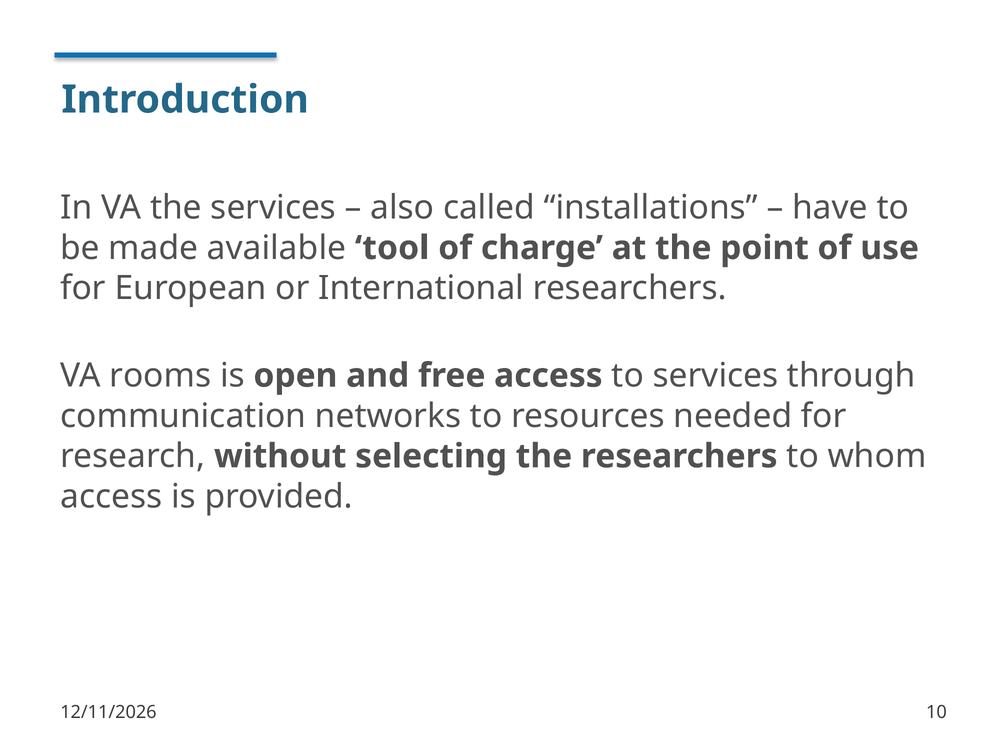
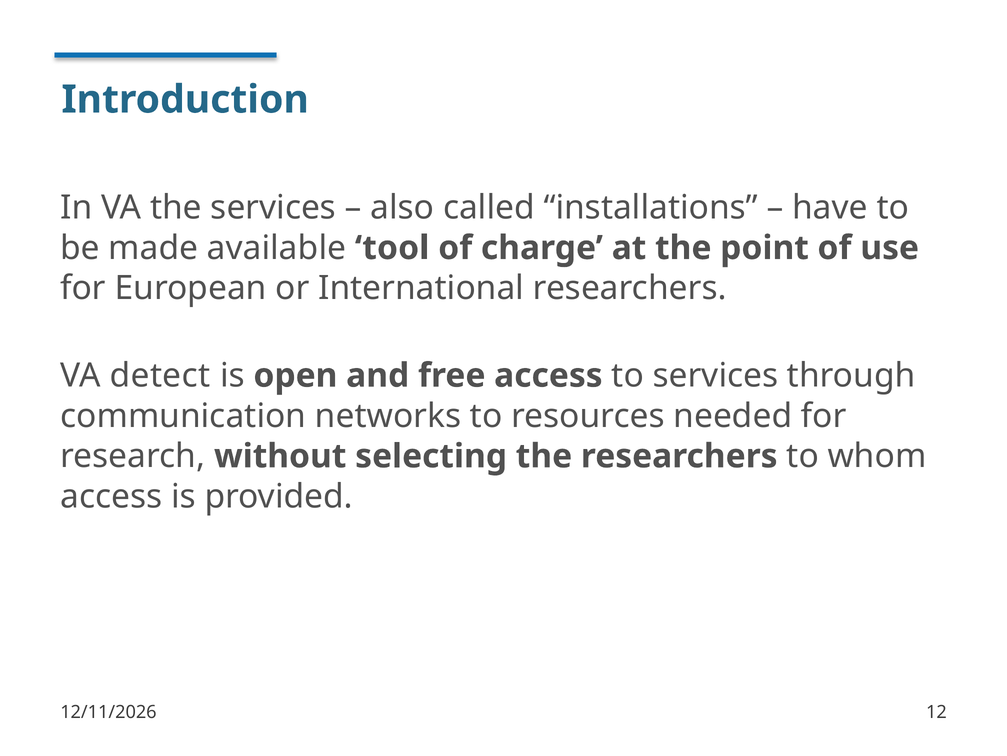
rooms: rooms -> detect (160, 375)
10: 10 -> 12 (936, 711)
